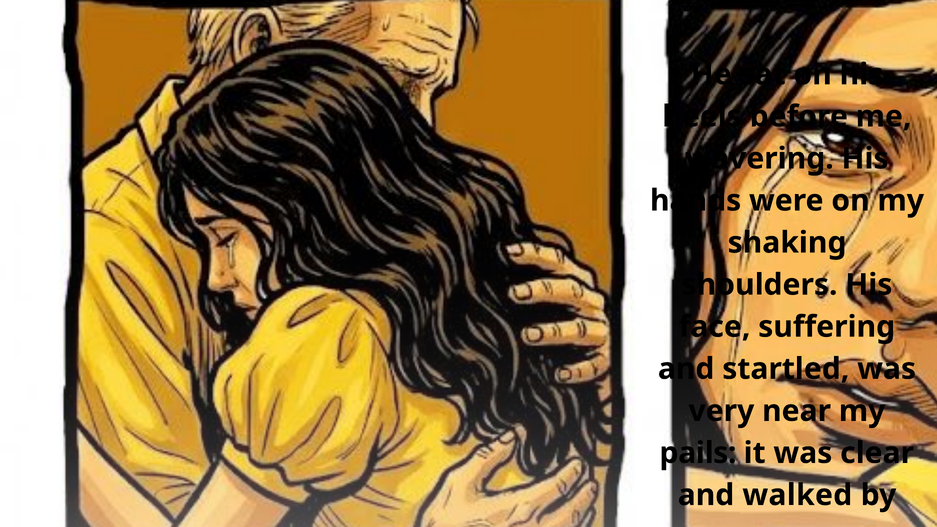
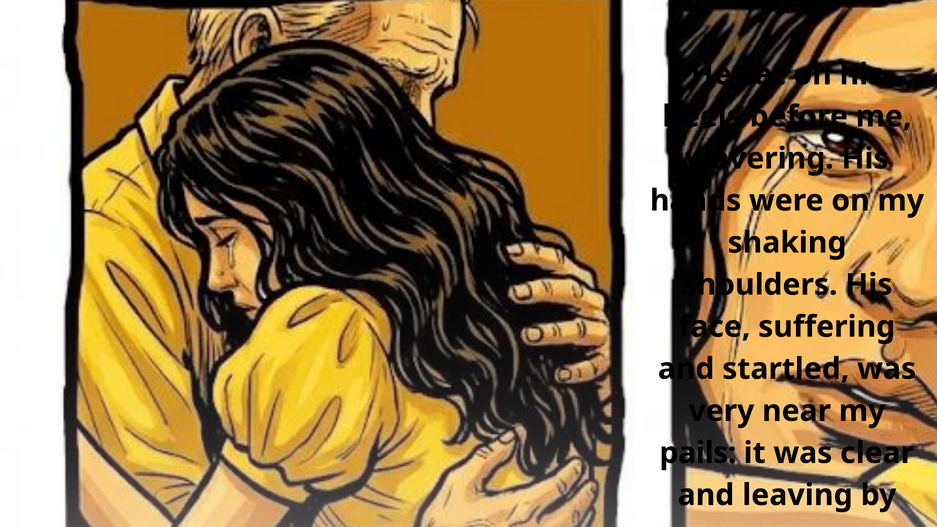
walked: walked -> leaving (797, 495)
